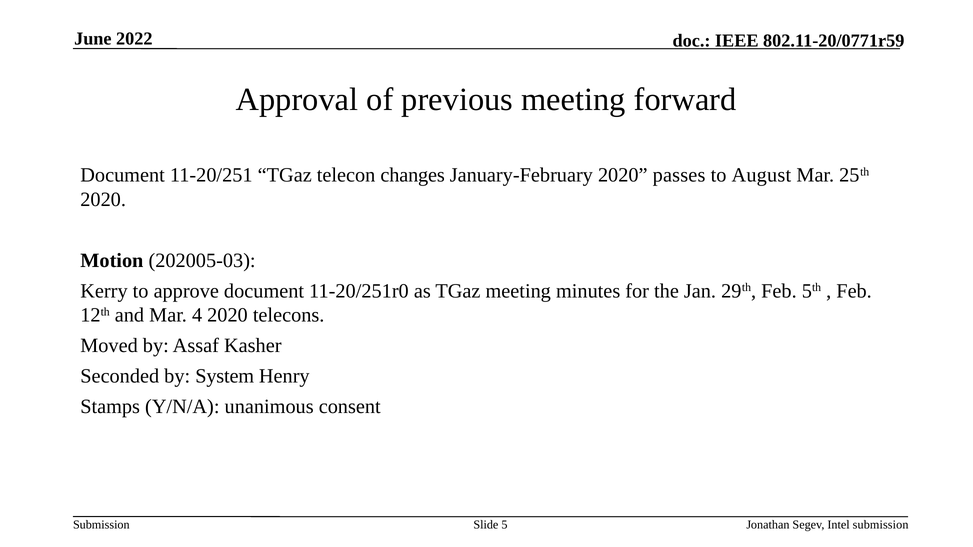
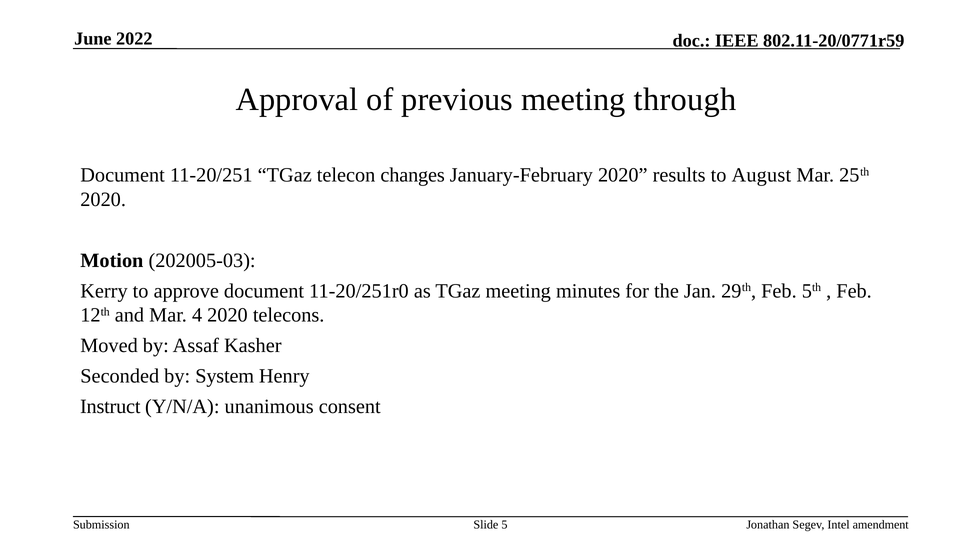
forward: forward -> through (685, 99)
passes: passes -> results (679, 175)
Stamps: Stamps -> Instruct (110, 407)
Intel submission: submission -> amendment (881, 525)
